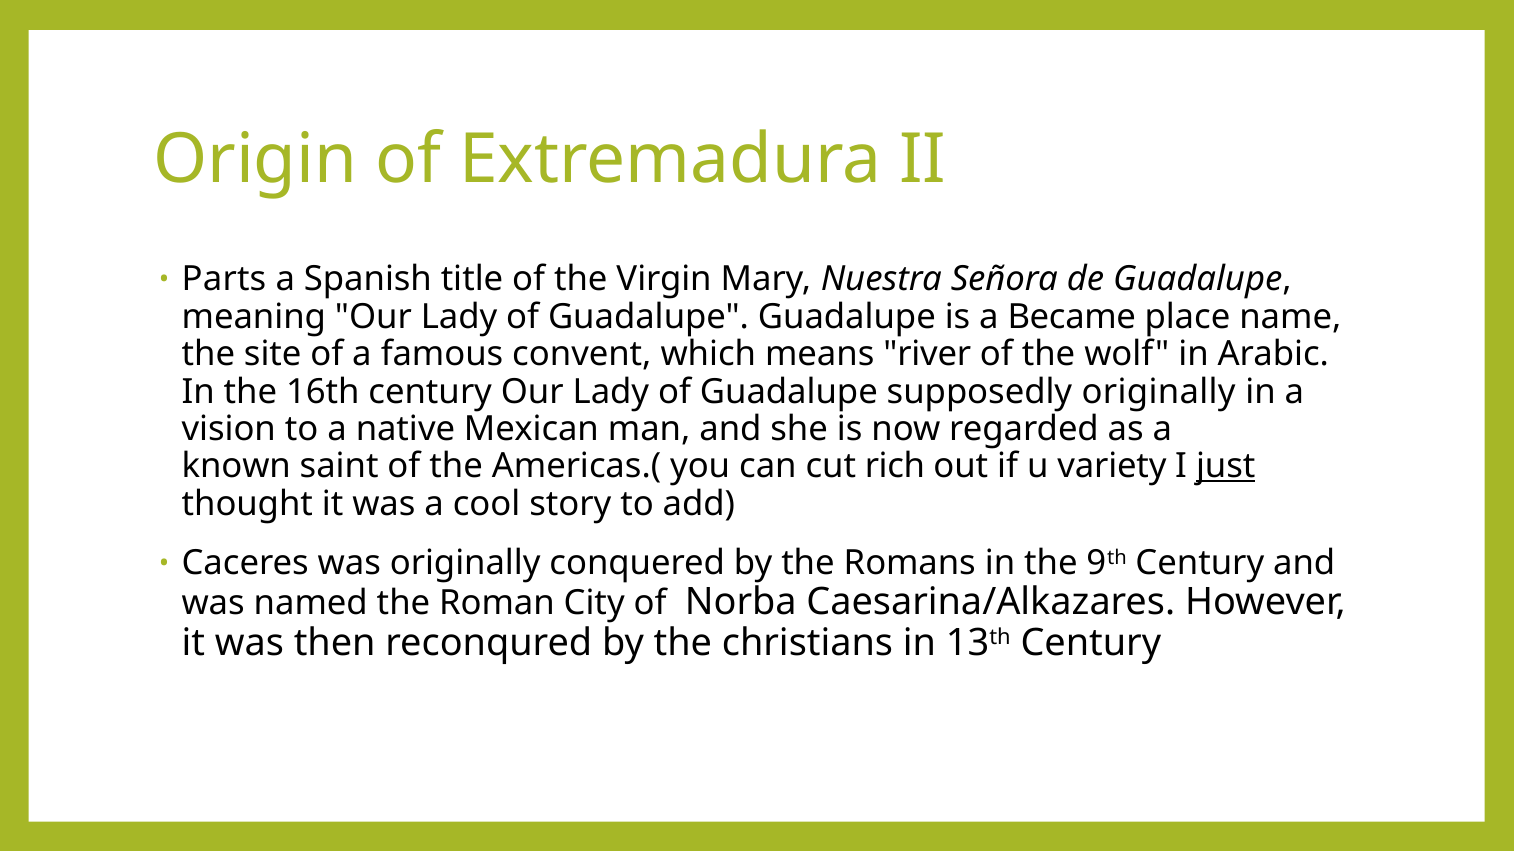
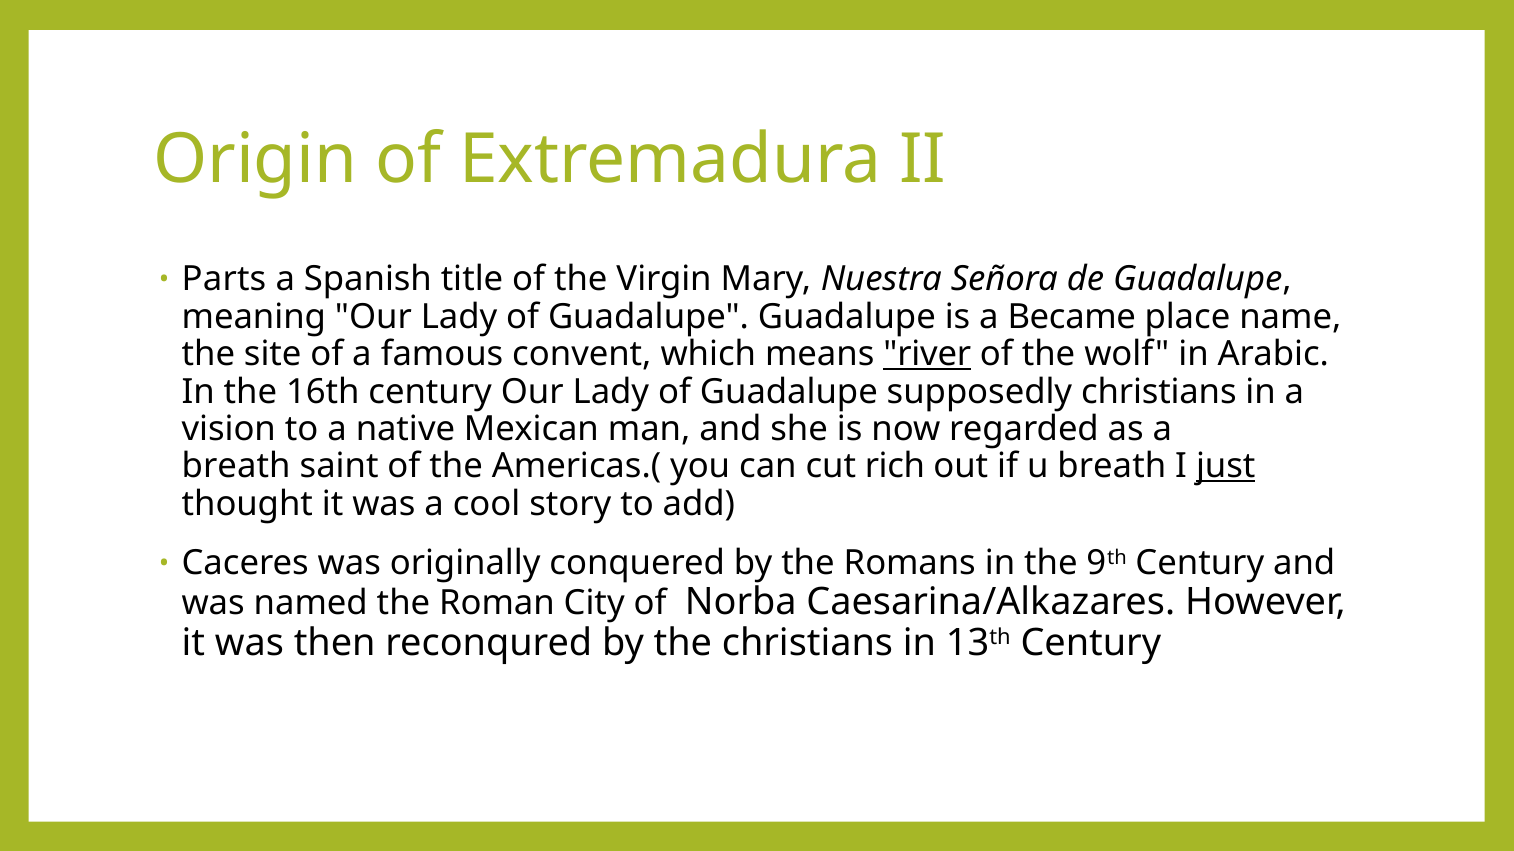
river underline: none -> present (927, 355)
supposedly originally: originally -> christians (1159, 392)
known: known -> breath (236, 467)
u variety: variety -> breath (1112, 467)
